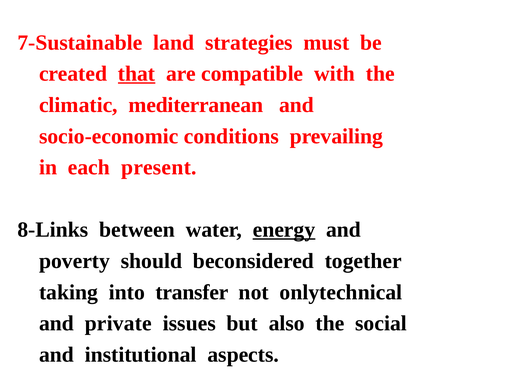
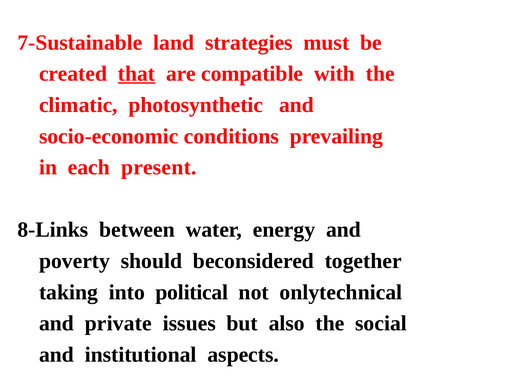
mediterranean: mediterranean -> photosynthetic (196, 105)
energy underline: present -> none (284, 230)
transfer: transfer -> political (192, 292)
